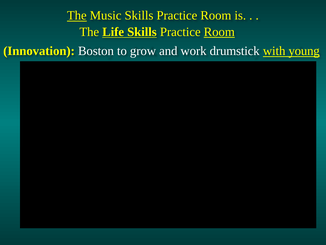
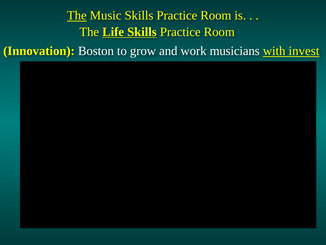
Room underline: present -> none (219, 32)
drumstick: drumstick -> musicians (235, 51)
young: young -> invest (304, 51)
